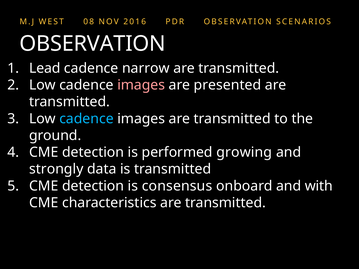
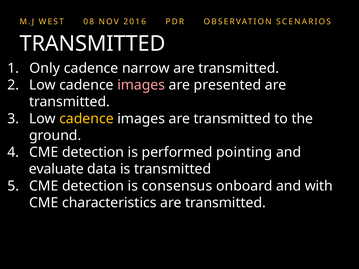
OBSERVATION: OBSERVATION -> TRANSMITTED (93, 44)
Lead: Lead -> Only (45, 68)
cadence colour: light blue -> yellow (86, 119)
growing: growing -> pointing (244, 152)
strongly: strongly -> evaluate (56, 169)
